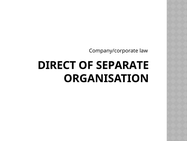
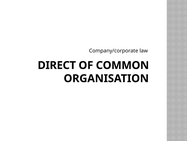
SEPARATE: SEPARATE -> COMMON (122, 65)
